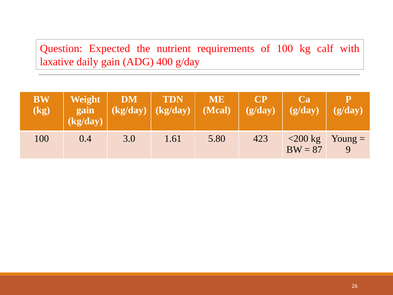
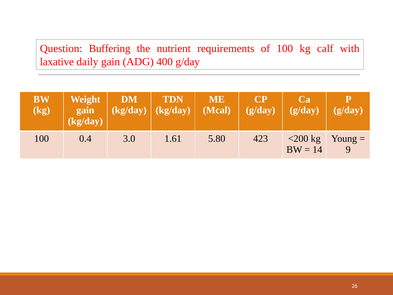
Expected: Expected -> Buffering (110, 49)
87: 87 -> 14 (317, 149)
